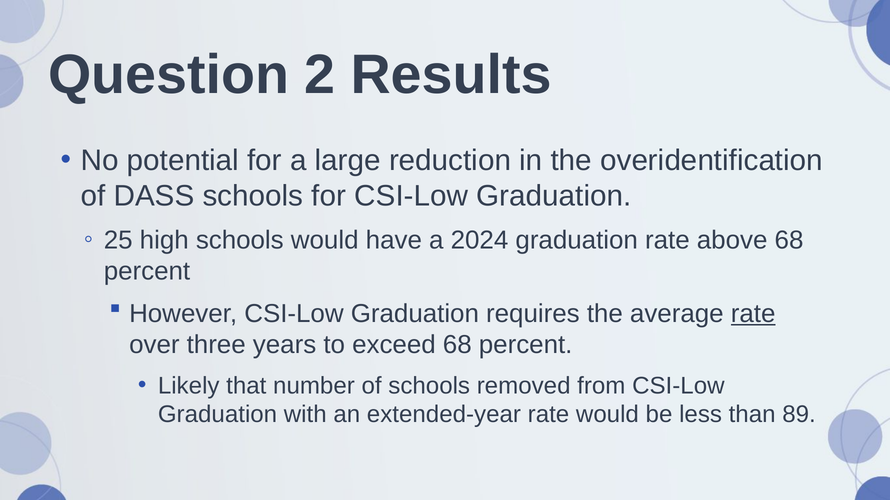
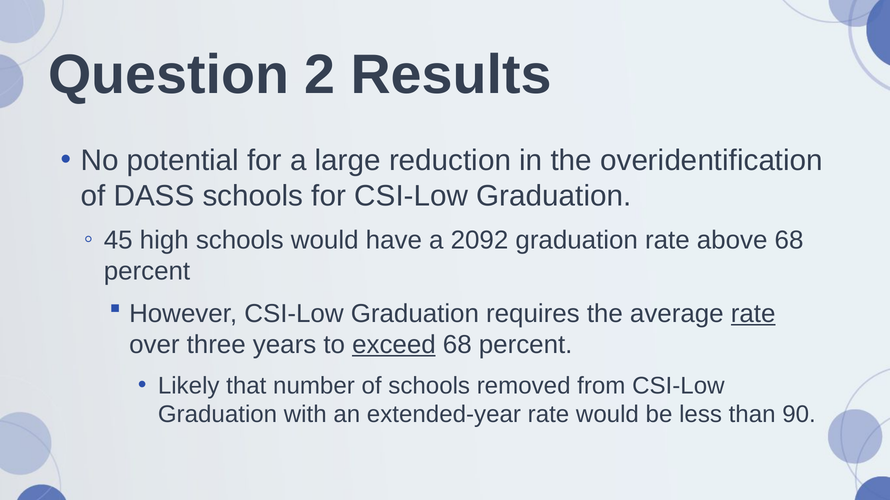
25: 25 -> 45 (118, 241)
2024: 2024 -> 2092 (480, 241)
exceed underline: none -> present (394, 345)
89: 89 -> 90 (799, 415)
